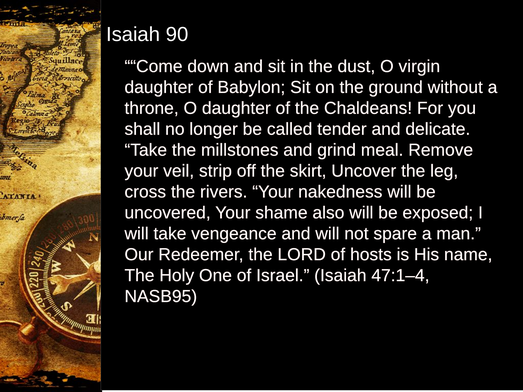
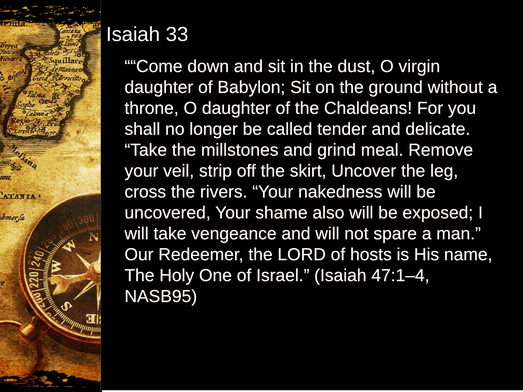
90: 90 -> 33 (177, 34)
